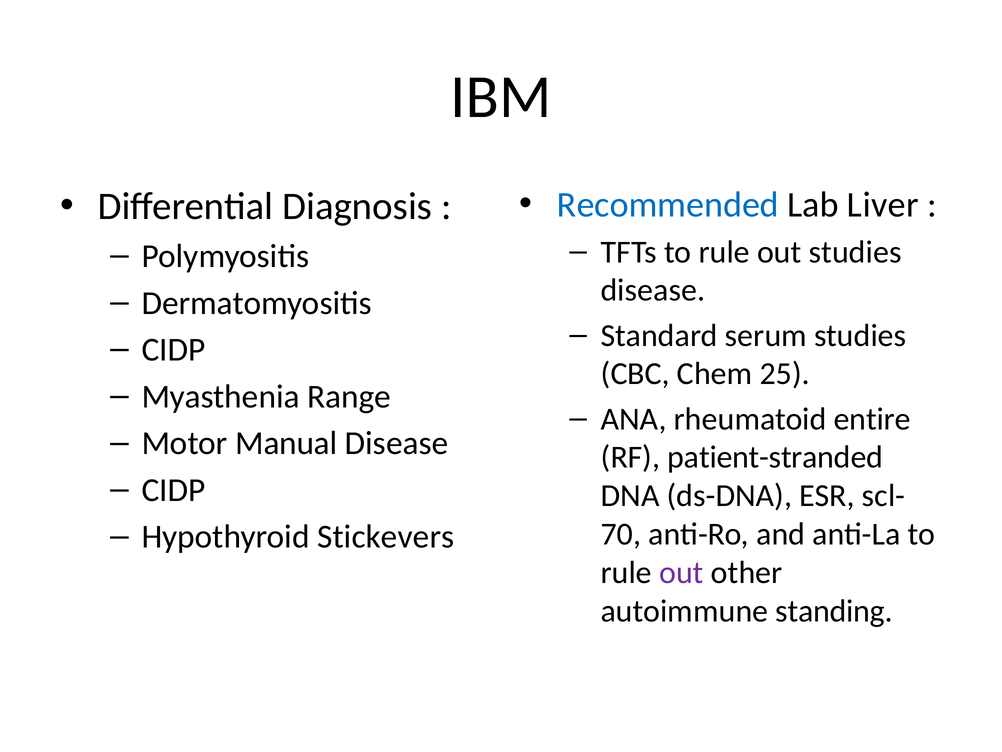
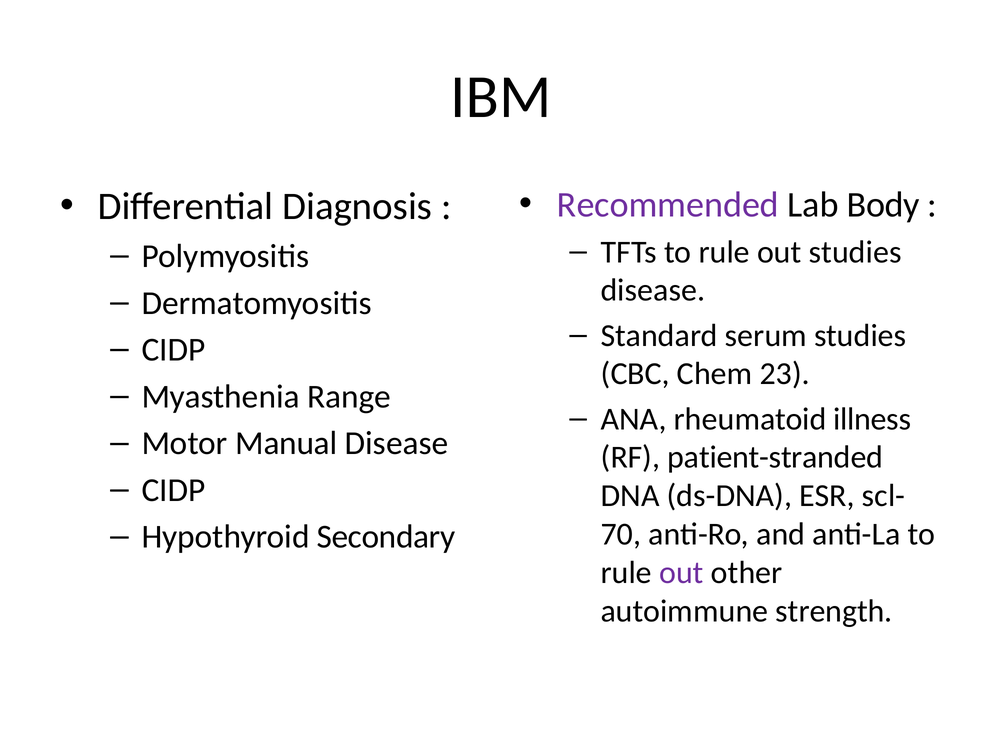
Recommended colour: blue -> purple (668, 205)
Liver: Liver -> Body (883, 205)
25: 25 -> 23 (785, 374)
entire: entire -> illness (872, 419)
Stickevers: Stickevers -> Secondary (386, 537)
standing: standing -> strength (834, 611)
